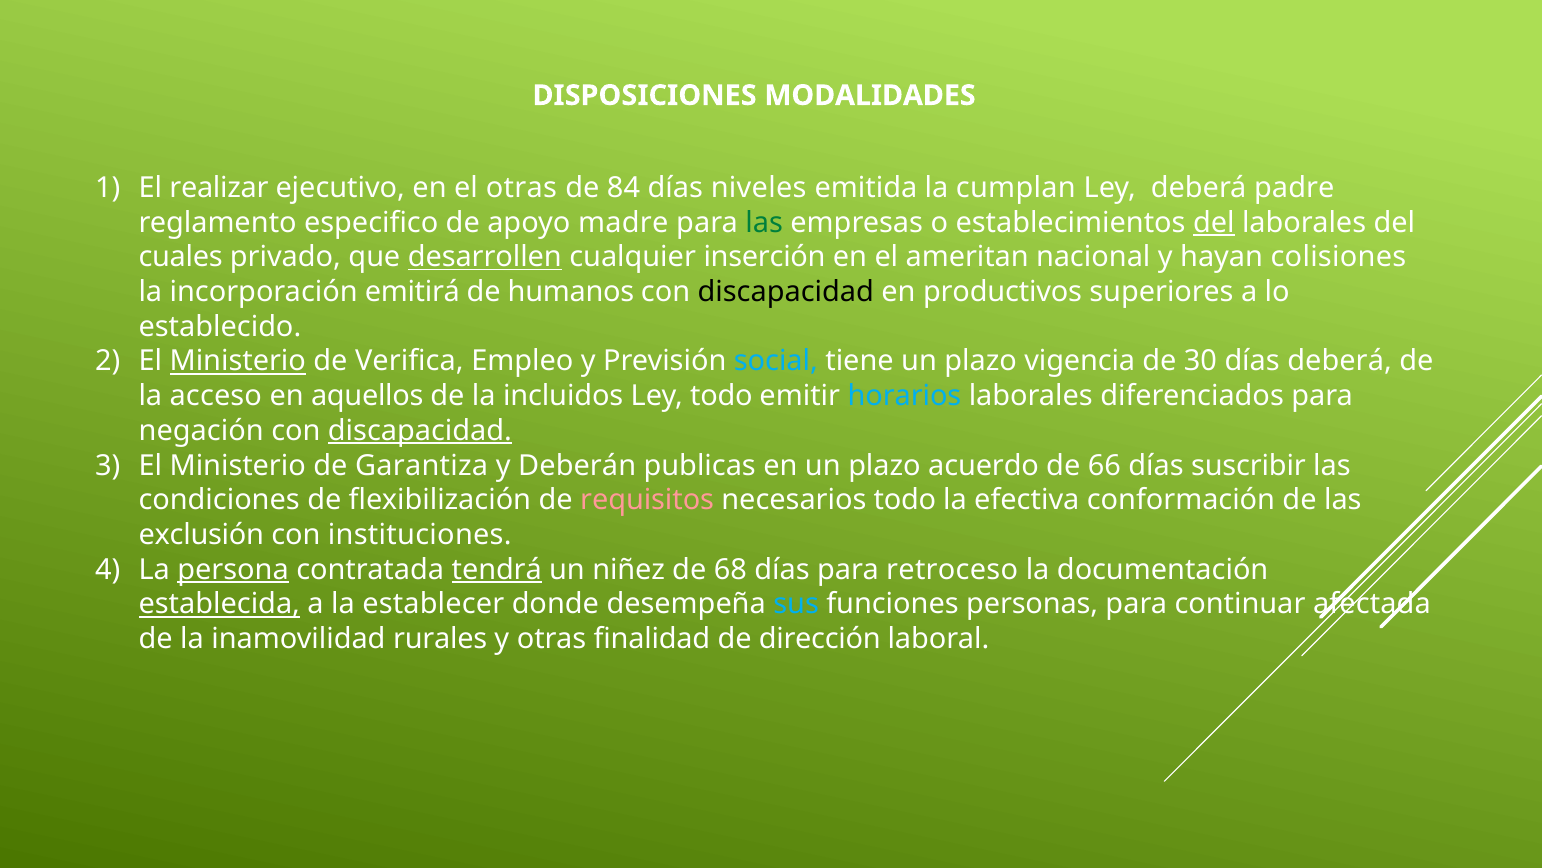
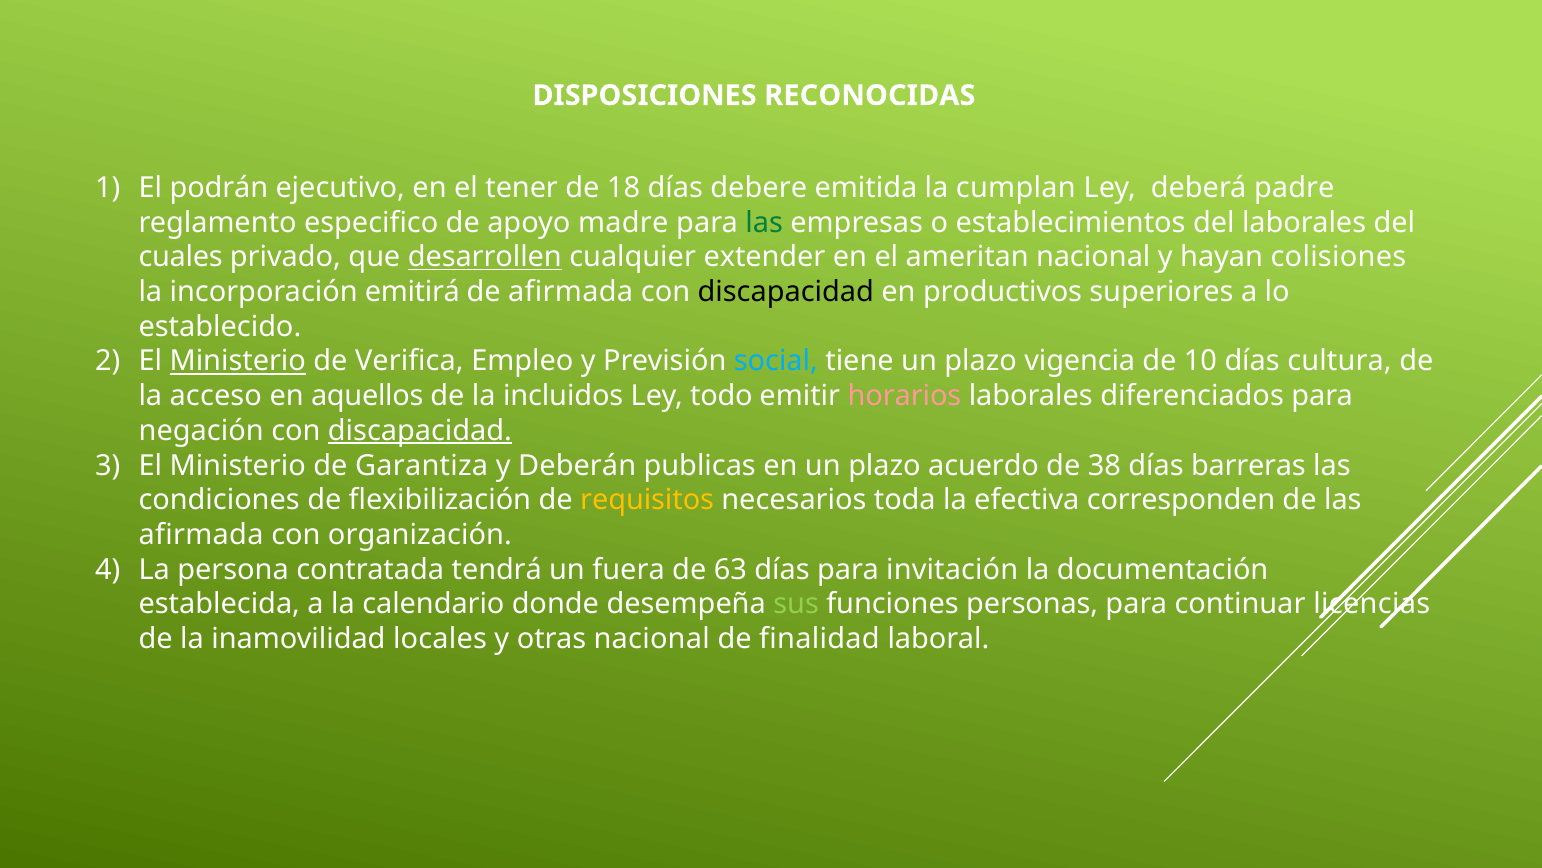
MODALIDADES: MODALIDADES -> RECONOCIDAS (870, 95)
realizar: realizar -> podrán (219, 188)
el otras: otras -> tener (522, 188)
84: 84 -> 18 (623, 188)
niveles: niveles -> debere (759, 188)
del underline: present -> none (1214, 222)
inserción: inserción -> extender (764, 257)
de humanos: humanos -> afirmada (571, 292)
30: 30 -> 10 (1200, 361)
días deberá: deberá -> cultura (1340, 361)
horarios colour: light blue -> pink (904, 396)
66: 66 -> 38 (1104, 465)
suscribir: suscribir -> barreras (1248, 465)
requisitos colour: pink -> yellow (647, 500)
necesarios todo: todo -> toda (905, 500)
conformación: conformación -> corresponden (1181, 500)
exclusión: exclusión -> afirmada (201, 535)
instituciones: instituciones -> organización (420, 535)
persona underline: present -> none (233, 569)
tendrá underline: present -> none (497, 569)
niñez: niñez -> fuera (629, 569)
68: 68 -> 63 (730, 569)
retroceso: retroceso -> invitación (952, 569)
establecida underline: present -> none (219, 604)
establecer: establecer -> calendario (433, 604)
sus colour: light blue -> light green (796, 604)
afectada: afectada -> licencias (1372, 604)
rurales: rurales -> locales (440, 639)
otras finalidad: finalidad -> nacional (652, 639)
dirección: dirección -> finalidad (819, 639)
